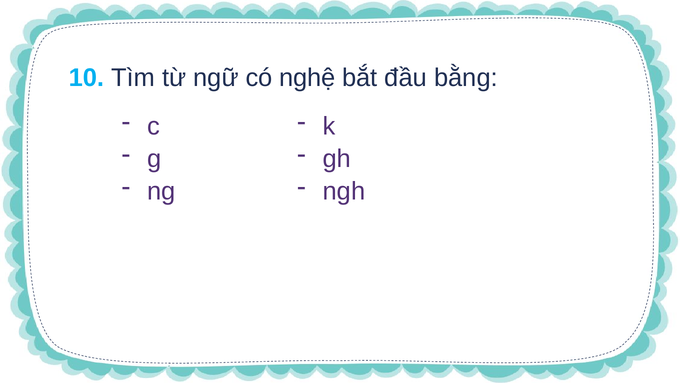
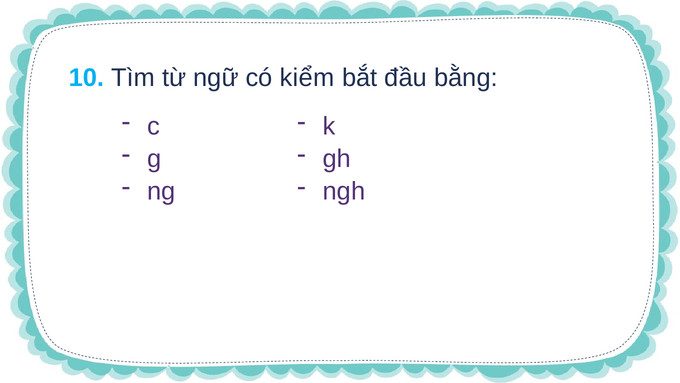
nghệ: nghệ -> kiểm (307, 78)
